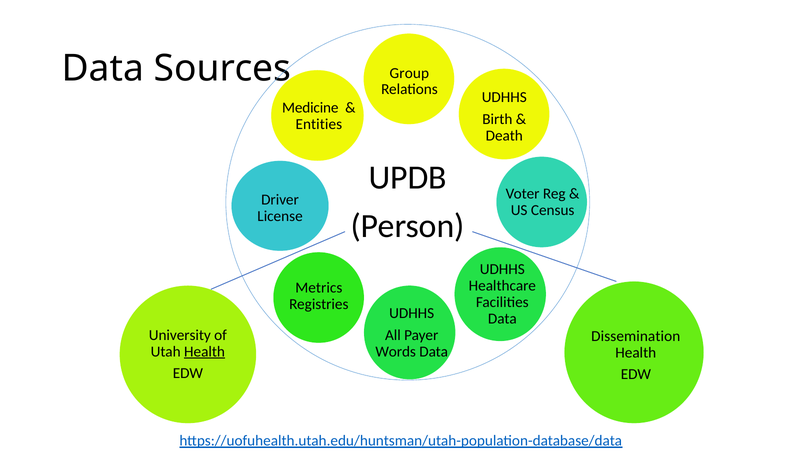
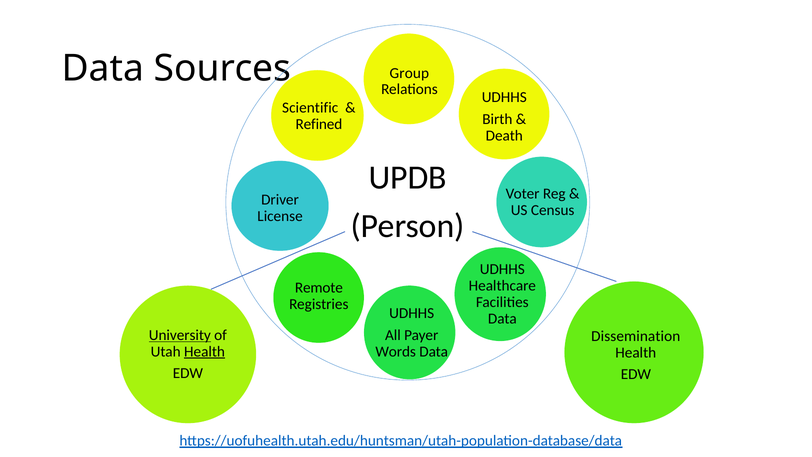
Medicine: Medicine -> Scientific (310, 108)
Entities: Entities -> Refined (319, 124)
Metrics: Metrics -> Remote (319, 288)
University underline: none -> present (180, 335)
